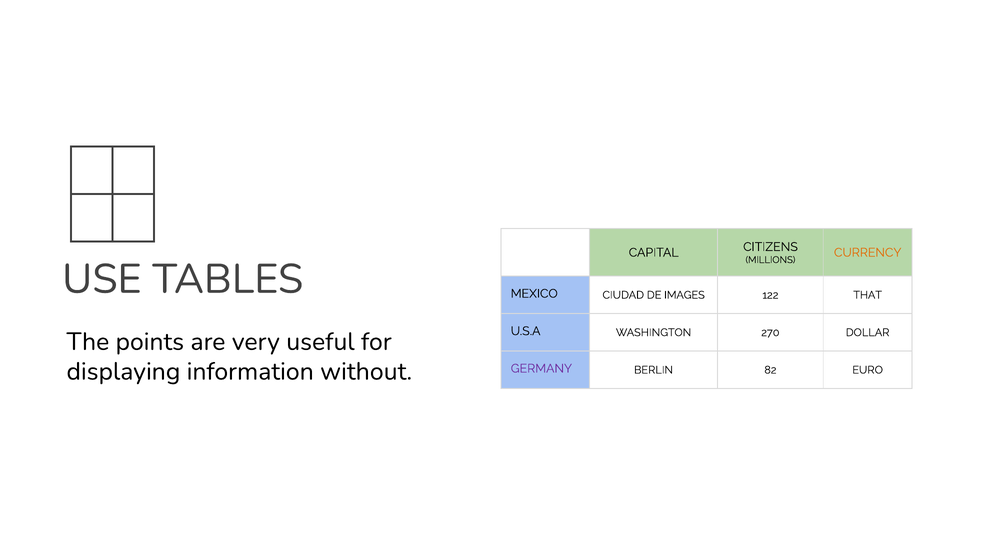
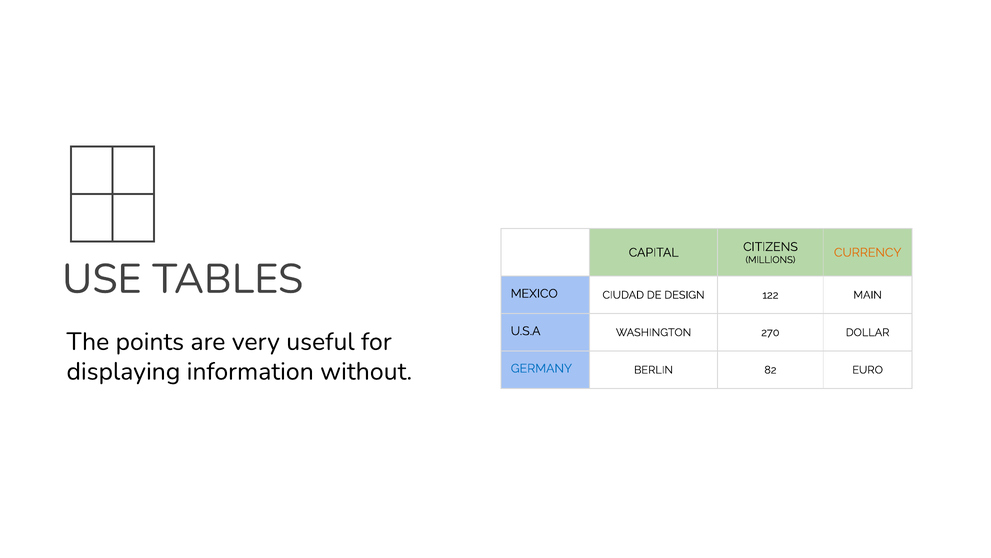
IMAGES: IMAGES -> DESIGN (684, 295)
THAT: THAT -> MAIN (868, 295)
GERMANY colour: purple -> blue (541, 368)
